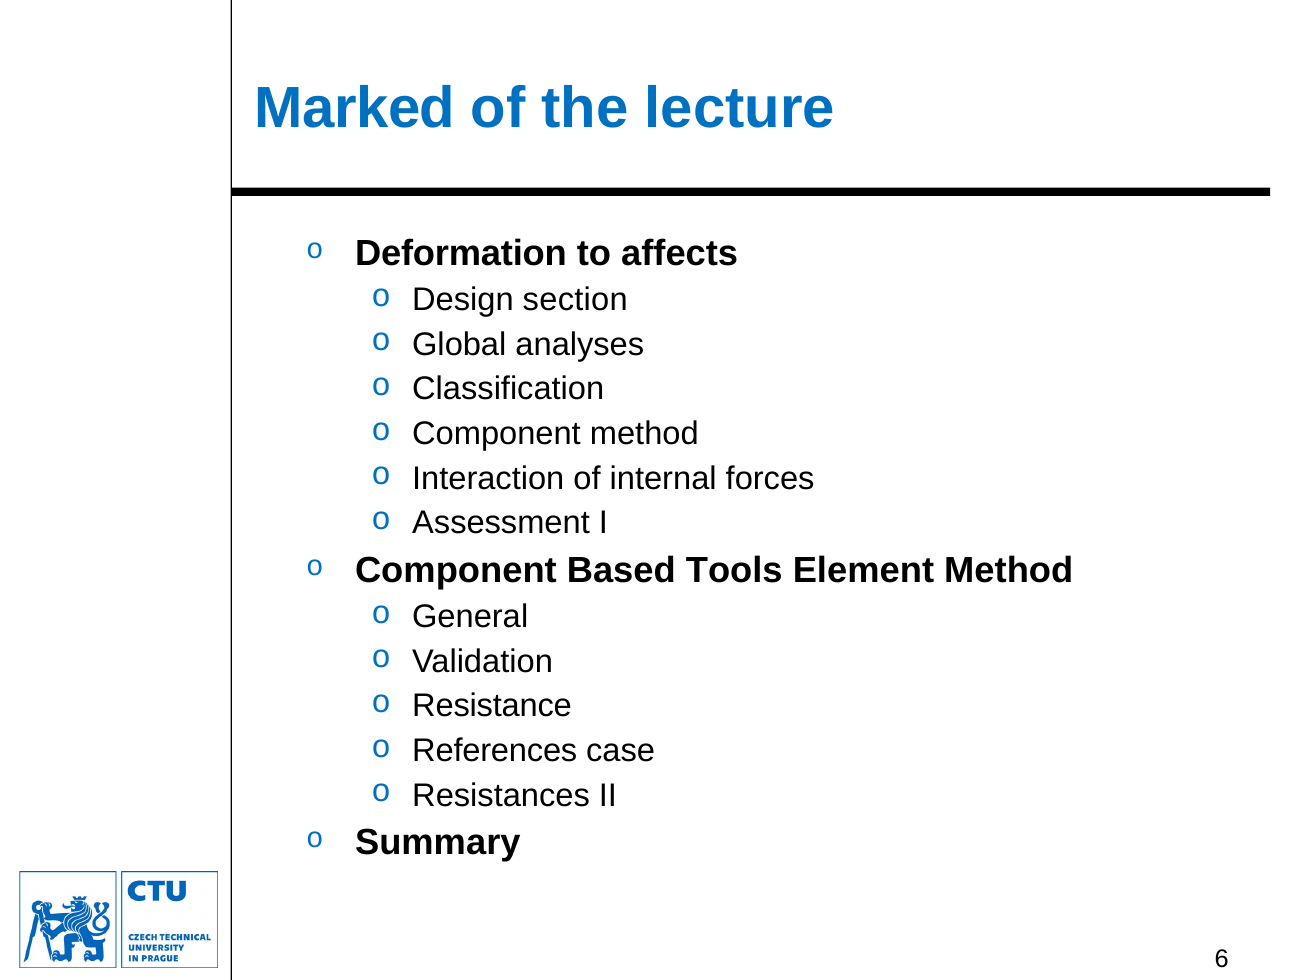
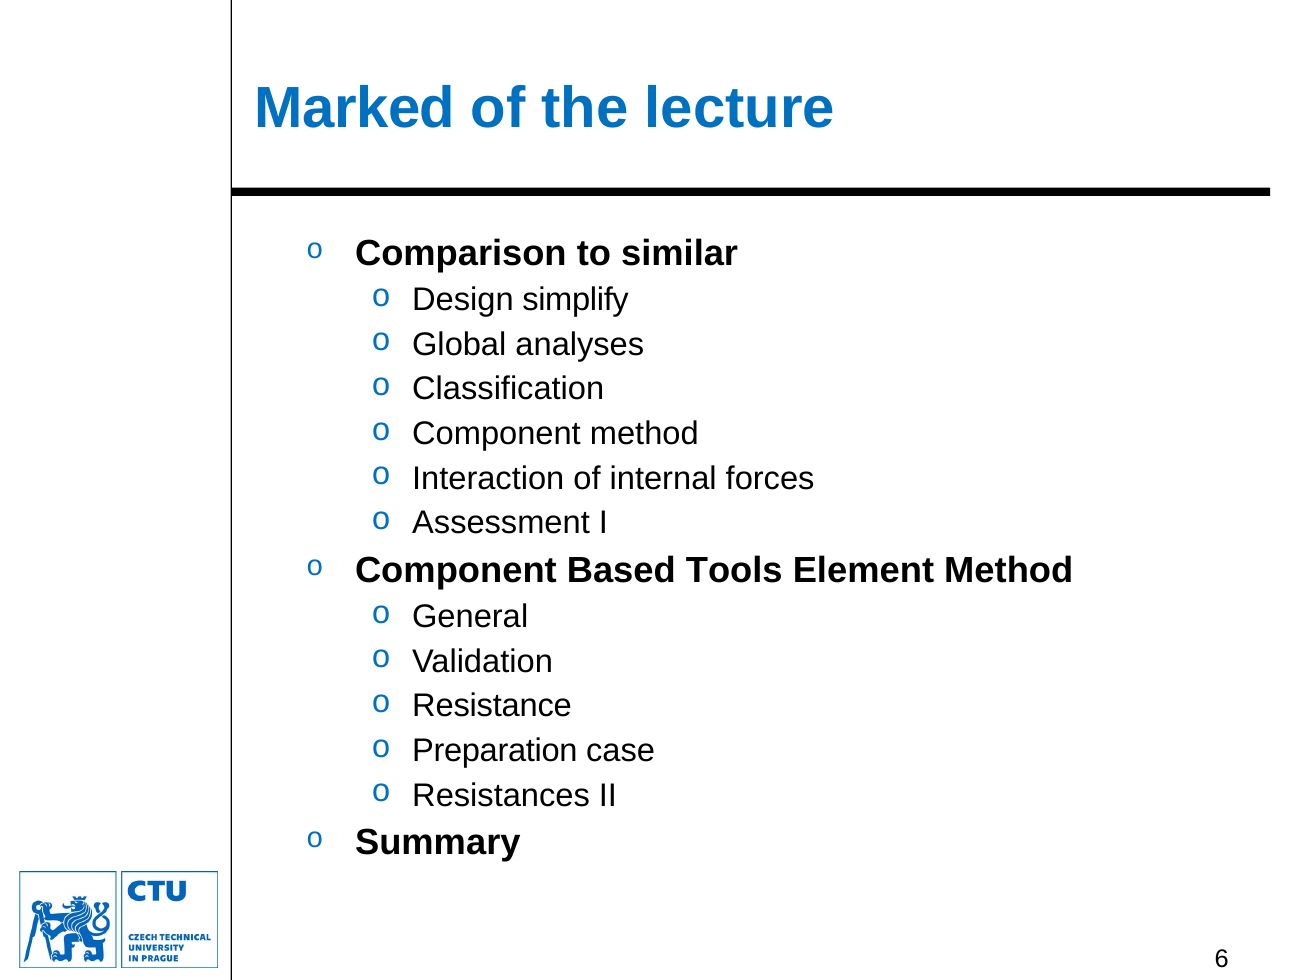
Deformation: Deformation -> Comparison (461, 253)
affects: affects -> similar (680, 253)
section: section -> simplify (576, 300)
References: References -> Preparation (495, 750)
